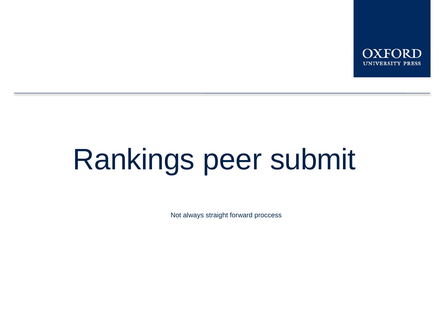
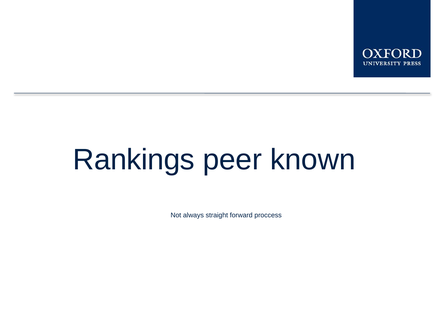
submit: submit -> known (313, 160)
